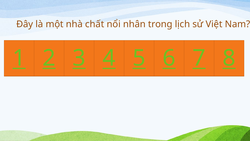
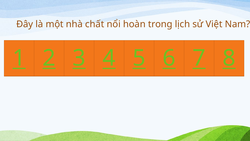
nhân: nhân -> hoàn (134, 24)
